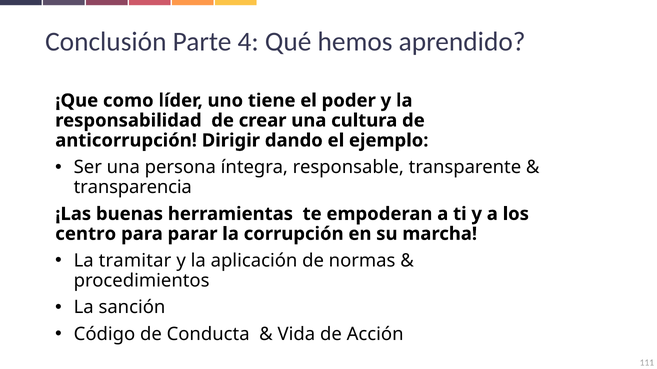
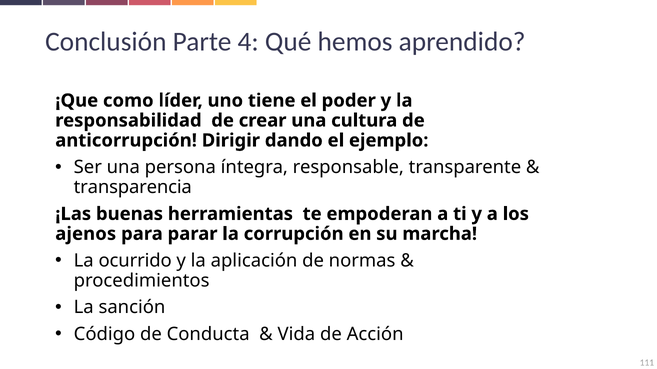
centro: centro -> ajenos (86, 234)
tramitar: tramitar -> ocurrido (135, 261)
